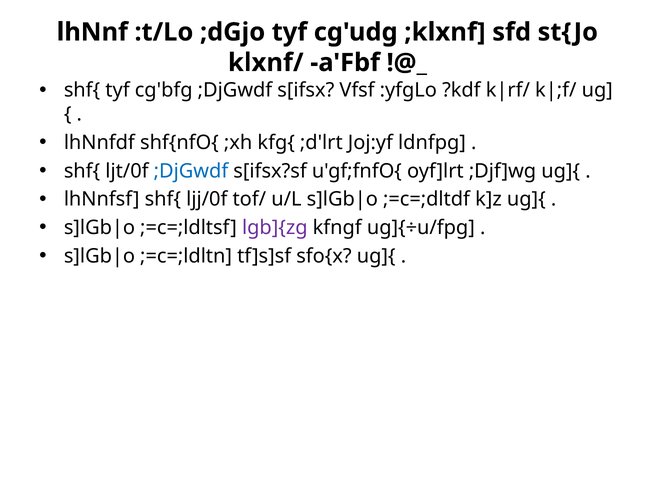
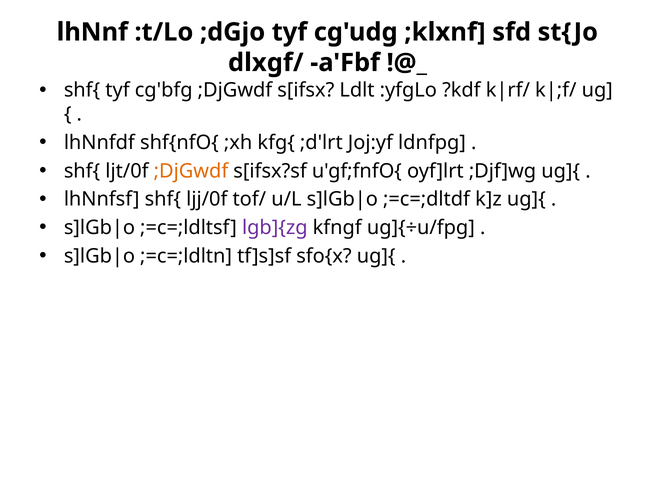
klxnf/: klxnf/ -> dlxgf/ (266, 63)
Vfsf: Vfsf -> Ldlt (357, 90)
;DjGwdf colour: blue -> orange (191, 171)
